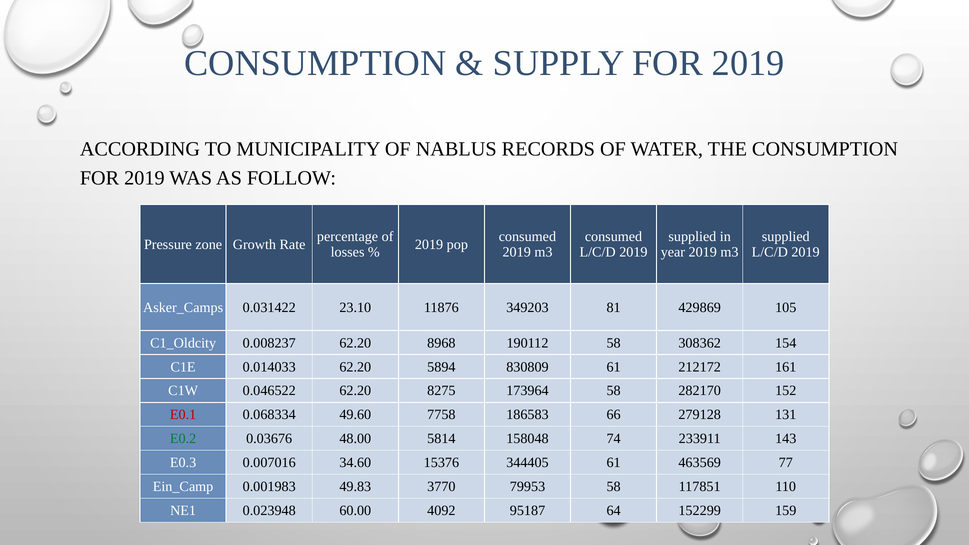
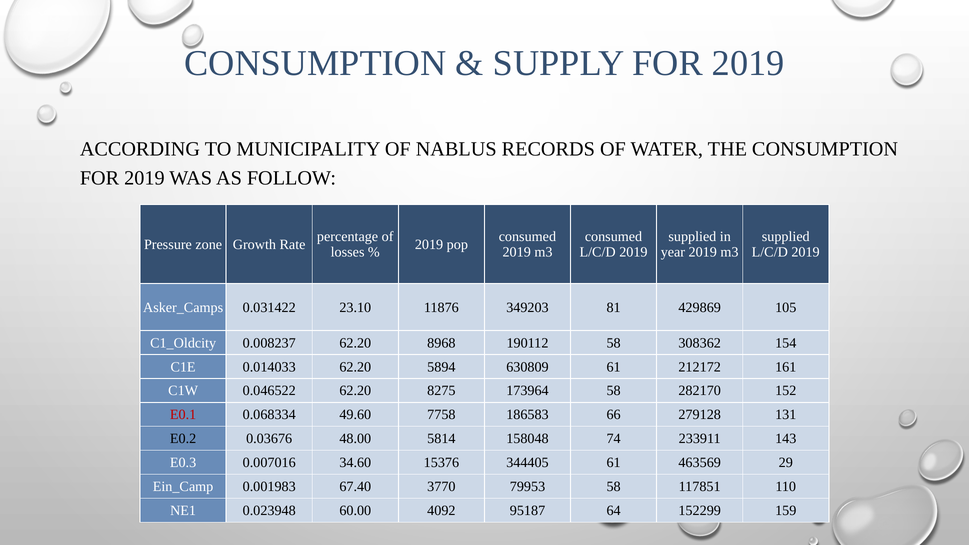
830809: 830809 -> 630809 (527, 367)
E0.2 colour: green -> black (183, 439)
77: 77 -> 29 (786, 463)
49.83: 49.83 -> 67.40 (355, 487)
